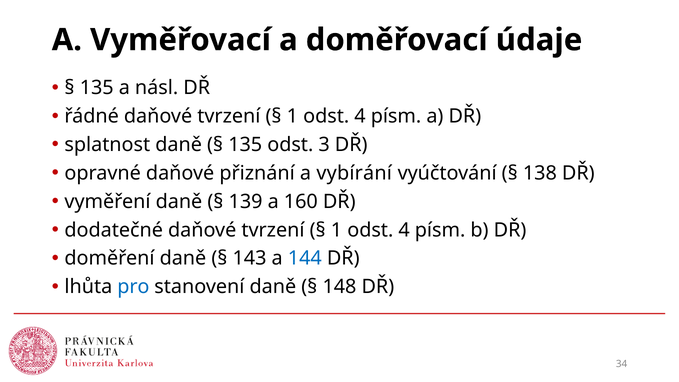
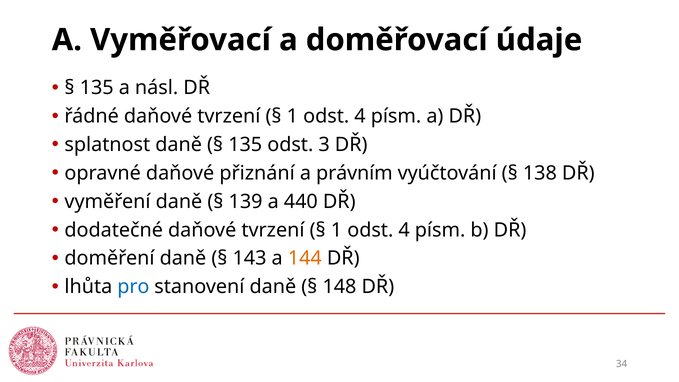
vybírání: vybírání -> právním (354, 173)
160: 160 -> 440 (301, 202)
144 colour: blue -> orange (305, 258)
